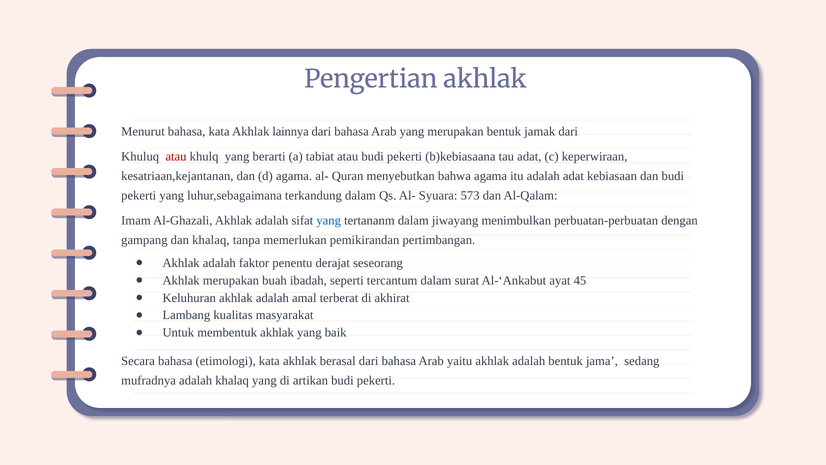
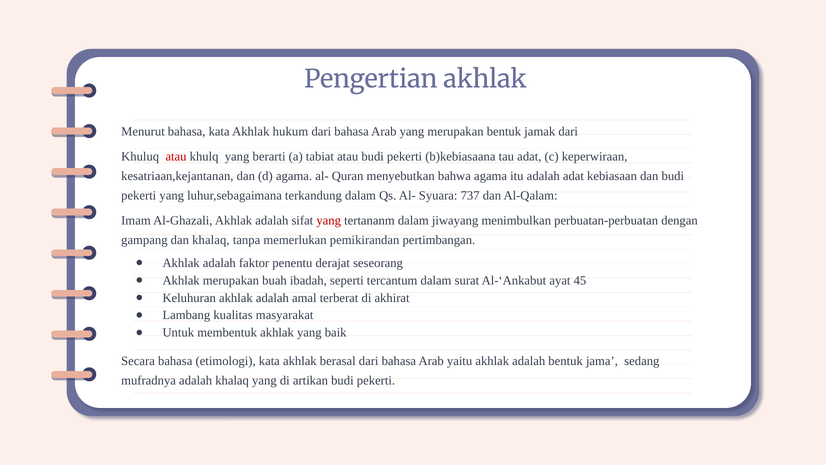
lainnya: lainnya -> hukum (290, 131)
573: 573 -> 737 (470, 195)
yang colour: blue -> red (329, 220)
